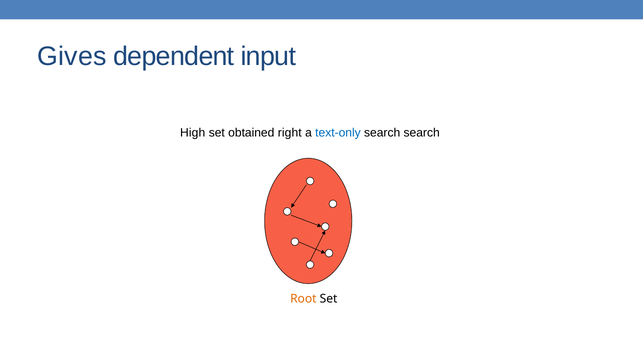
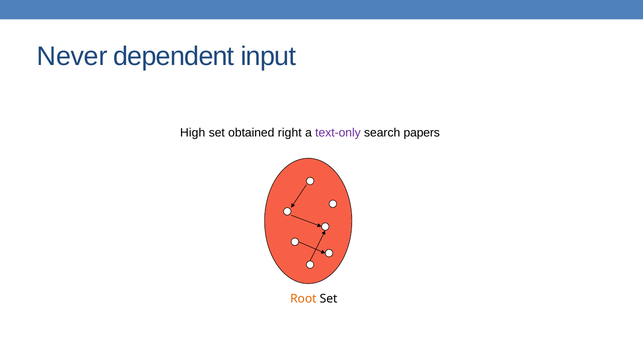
Gives: Gives -> Never (72, 56)
text-only colour: blue -> purple (338, 133)
search search: search -> papers (422, 133)
